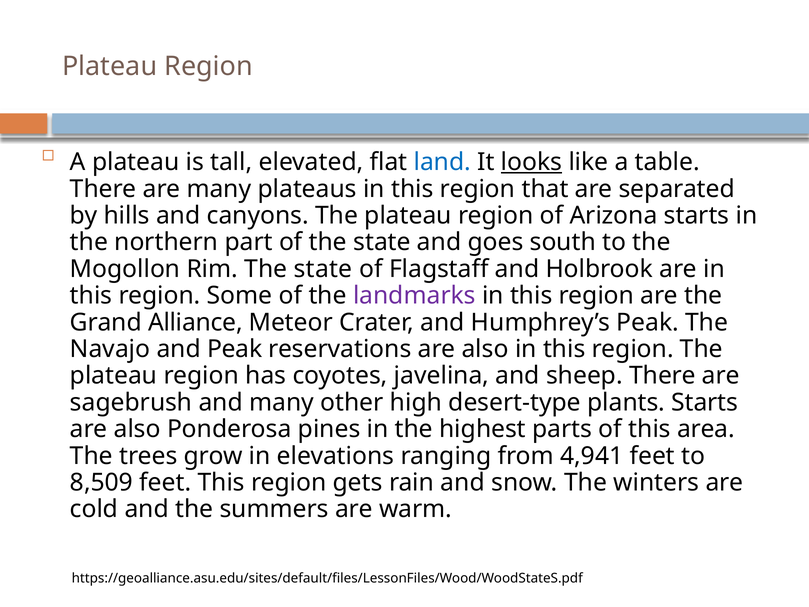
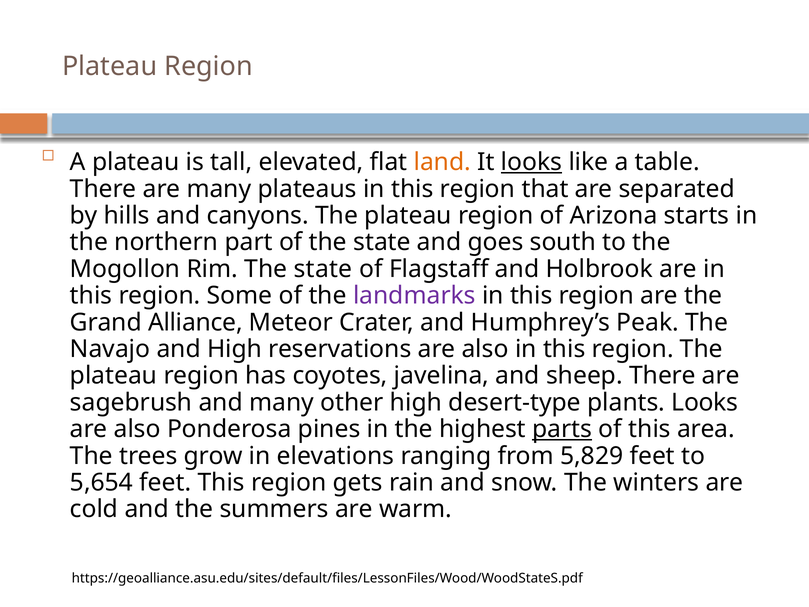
land colour: blue -> orange (442, 162)
and Peak: Peak -> High (235, 349)
plants Starts: Starts -> Looks (705, 402)
parts underline: none -> present (562, 429)
4,941: 4,941 -> 5,829 (592, 456)
8,509: 8,509 -> 5,654 (102, 482)
